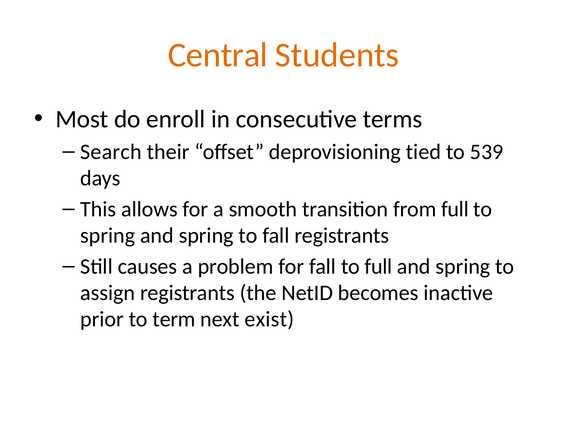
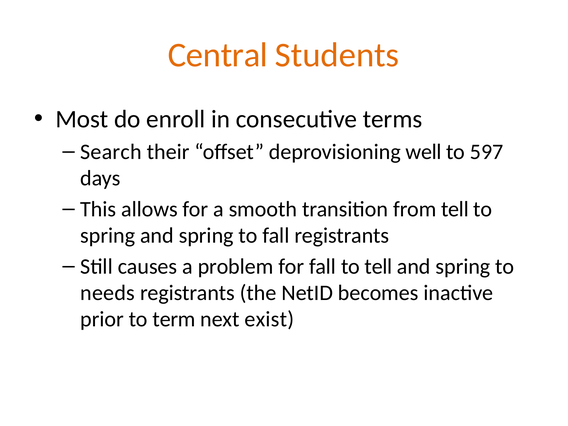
tied: tied -> well (424, 152)
539: 539 -> 597 (487, 152)
from full: full -> tell (455, 209)
to full: full -> tell (378, 266)
assign: assign -> needs (108, 293)
